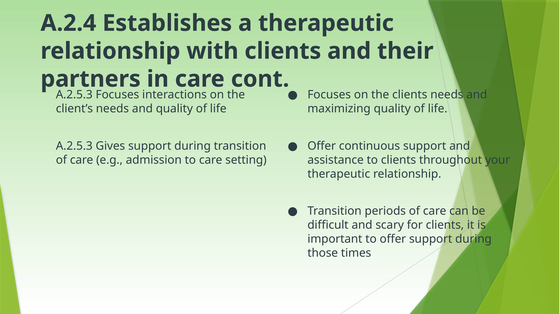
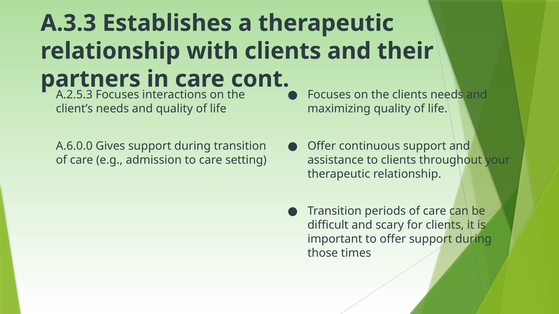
A.2.4: A.2.4 -> A.3.3 (68, 23)
A.2.5.3: A.2.5.3 -> A.6.0.0 (74, 146)
